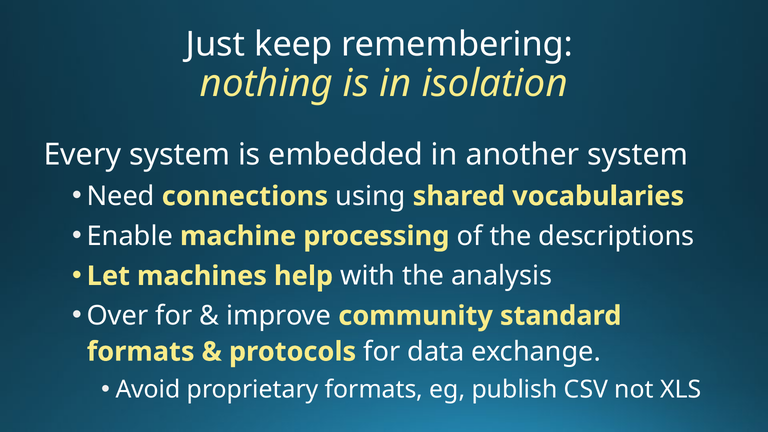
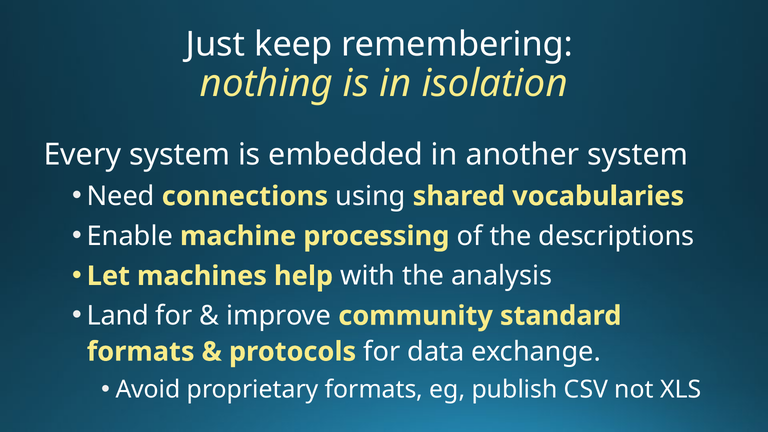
Over: Over -> Land (118, 316)
